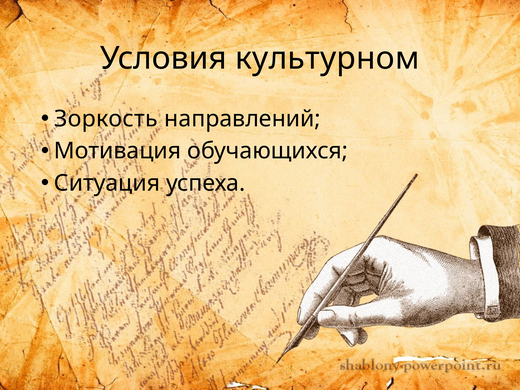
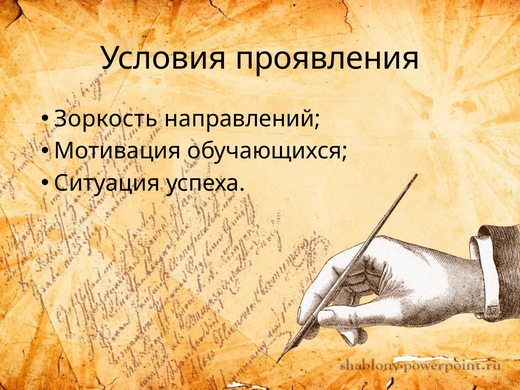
культурном: культурном -> проявления (328, 58)
